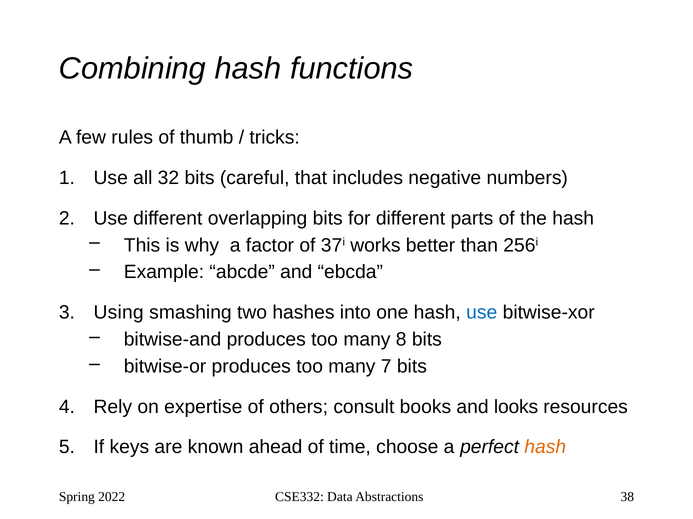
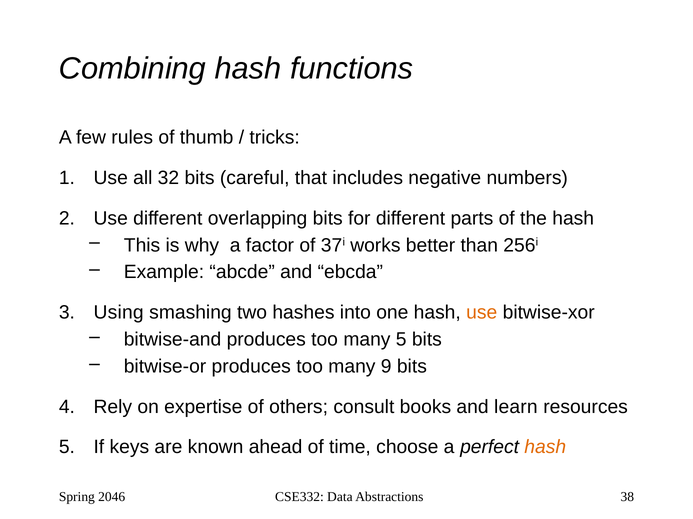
use colour: blue -> orange (482, 313)
many 8: 8 -> 5 (401, 340)
7: 7 -> 9 (386, 367)
looks: looks -> learn (516, 407)
2022: 2022 -> 2046 (112, 498)
